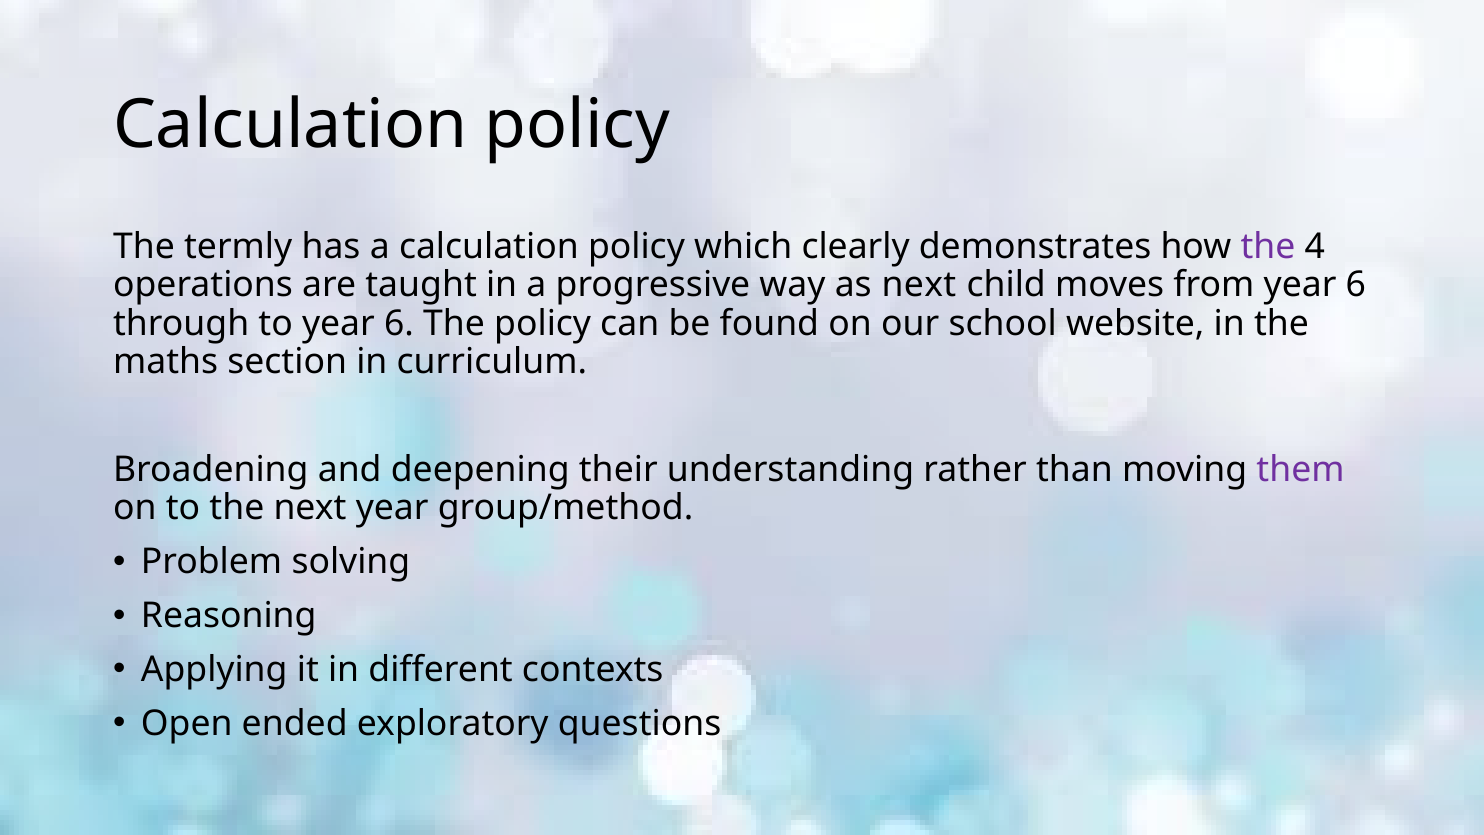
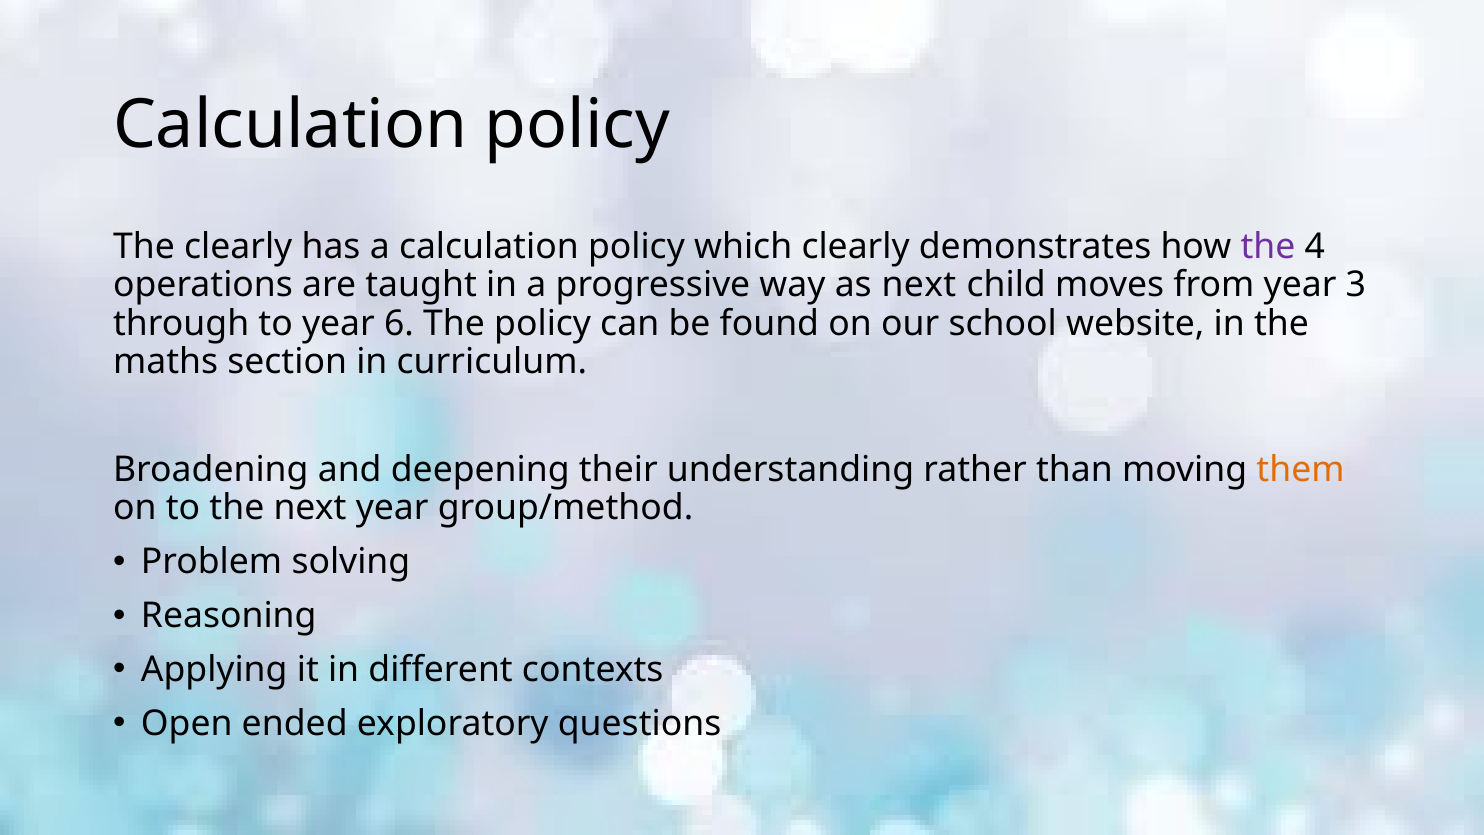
The termly: termly -> clearly (238, 247)
from year 6: 6 -> 3 (1356, 285)
them colour: purple -> orange (1300, 470)
